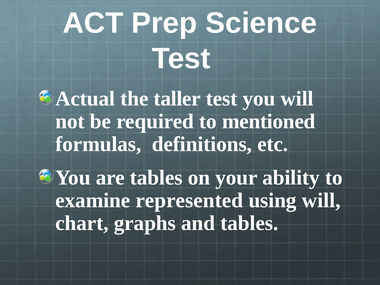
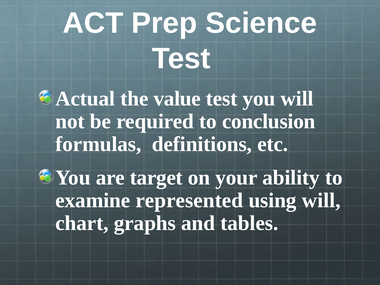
taller: taller -> value (177, 99)
mentioned: mentioned -> conclusion (269, 121)
are tables: tables -> target (156, 178)
